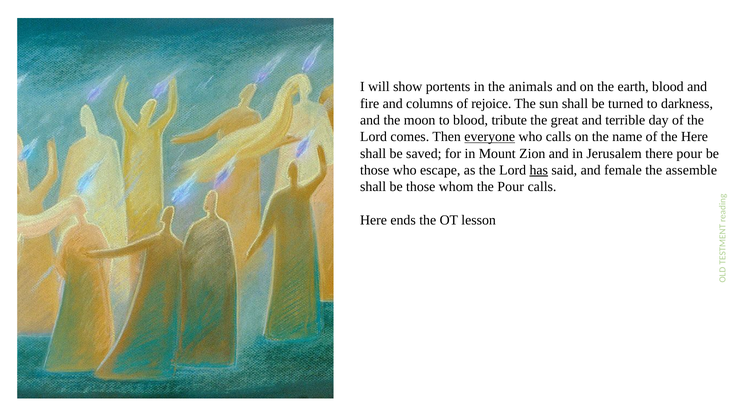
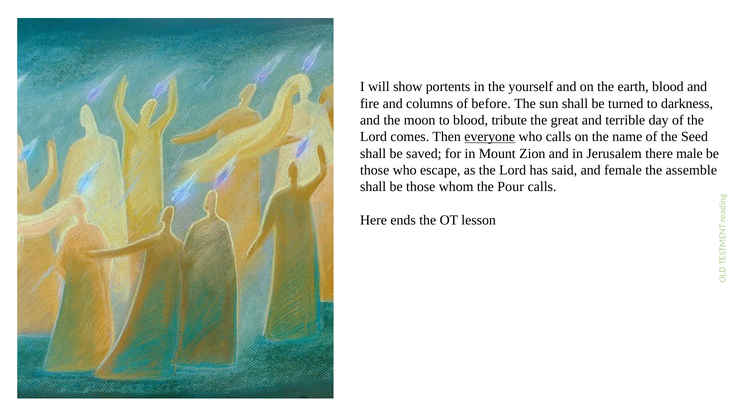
animals: animals -> yourself (531, 87)
rejoice: rejoice -> before (491, 103)
the Here: Here -> Seed (695, 137)
there pour: pour -> male (689, 153)
has underline: present -> none (539, 170)
